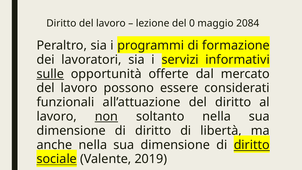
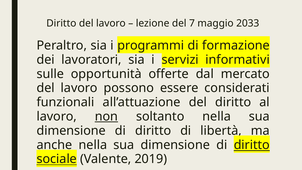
0: 0 -> 7 (192, 23)
2084: 2084 -> 2033 (248, 23)
sulle underline: present -> none (50, 74)
